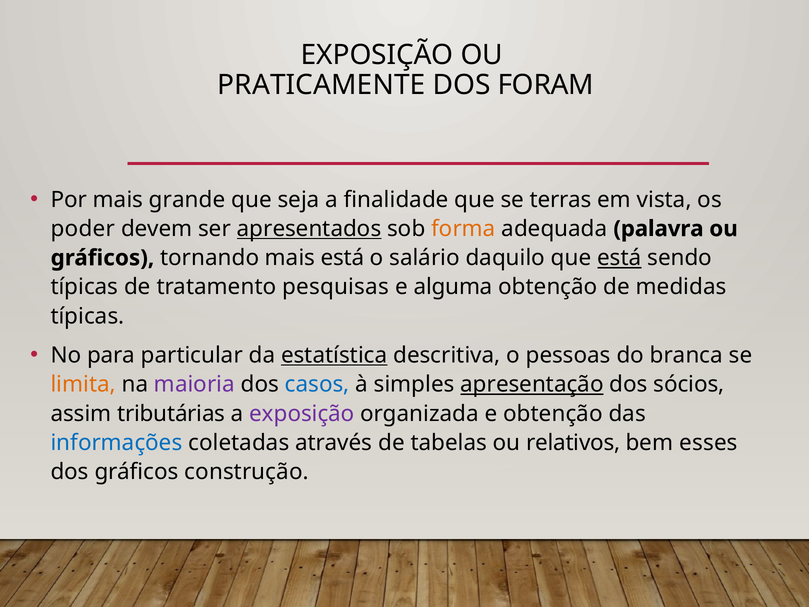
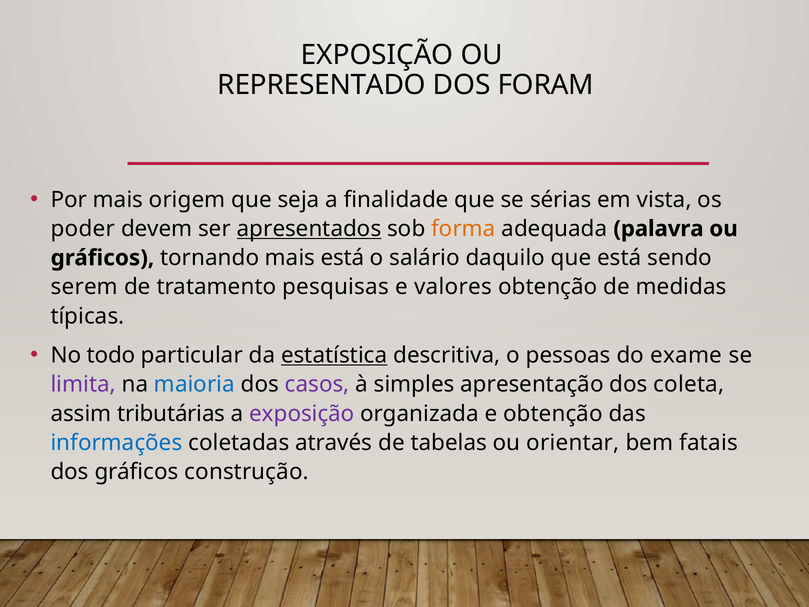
PRATICAMENTE: PRATICAMENTE -> REPRESENTADO (322, 85)
grande: grande -> origem (187, 200)
terras: terras -> sérias (561, 200)
está underline: present -> none (619, 258)
típicas: típicas -> serem (84, 287)
alguma: alguma -> valores (453, 287)
para: para -> todo (111, 355)
branca: branca -> exame (686, 355)
limita colour: orange -> purple (83, 384)
maioria colour: purple -> blue (194, 384)
casos colour: blue -> purple (317, 384)
apresentação underline: present -> none (532, 384)
sócios: sócios -> coleta (689, 384)
relativos: relativos -> orientar (573, 443)
esses: esses -> fatais (708, 443)
